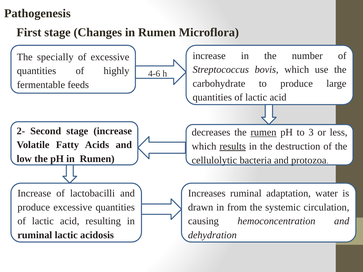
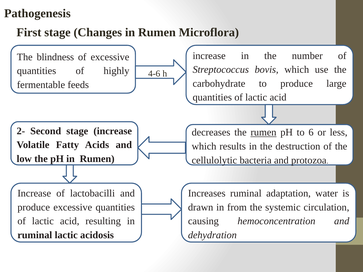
specially: specially -> blindness (55, 57)
3: 3 -> 6 (311, 133)
results underline: present -> none (233, 146)
